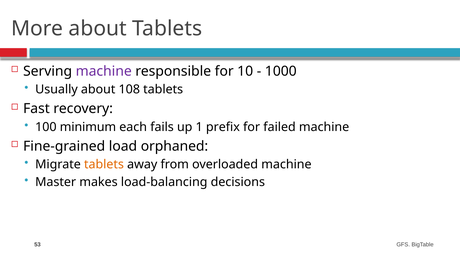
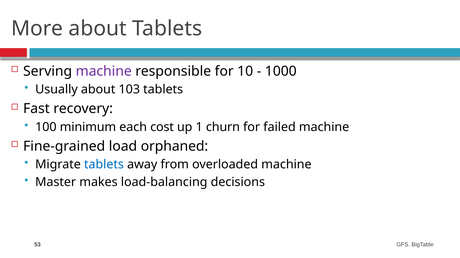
108: 108 -> 103 (129, 90)
fails: fails -> cost (162, 127)
prefix: prefix -> churn (223, 127)
tablets colour: orange -> blue (104, 165)
